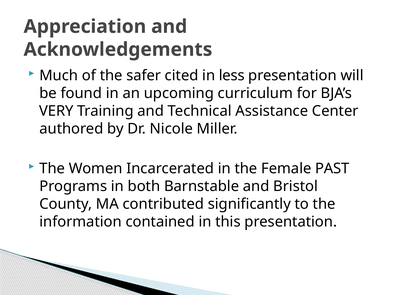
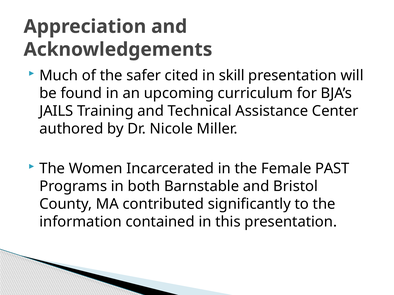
less: less -> skill (232, 76)
VERY: VERY -> JAILS (56, 111)
